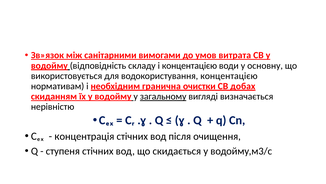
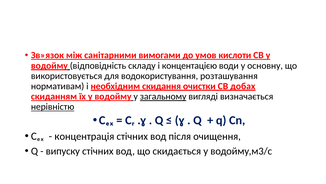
витрата: витрата -> кислоти (235, 55)
водокористування концентацією: концентацією -> розташування (229, 76)
гранична: гранична -> скидання (162, 86)
нерівністю underline: none -> present (53, 106)
ступеня: ступеня -> випуску (63, 151)
